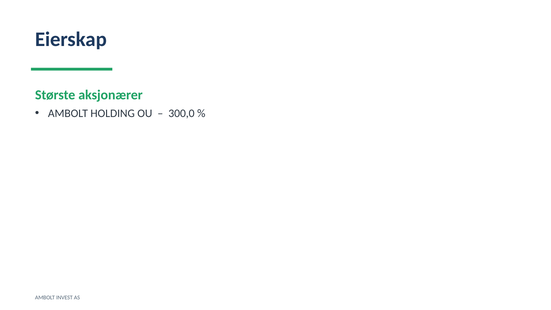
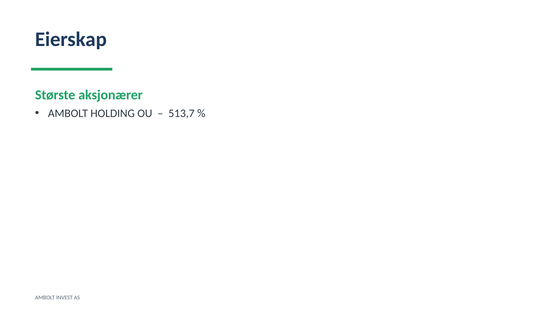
300,0: 300,0 -> 513,7 (181, 113)
